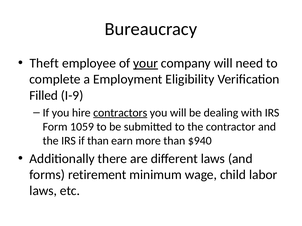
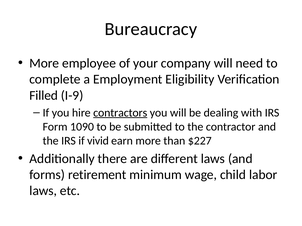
Theft: Theft -> More (44, 63)
your underline: present -> none (146, 63)
1059: 1059 -> 1090 (82, 127)
if than: than -> vivid (98, 141)
$940: $940 -> $227 (200, 141)
